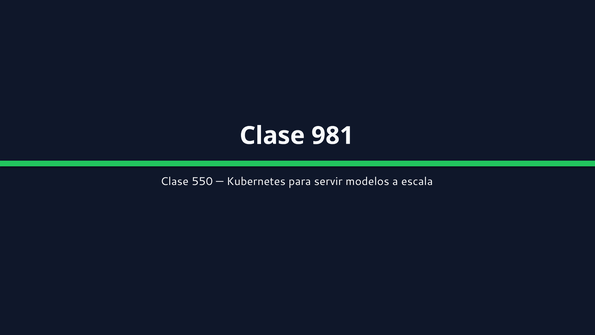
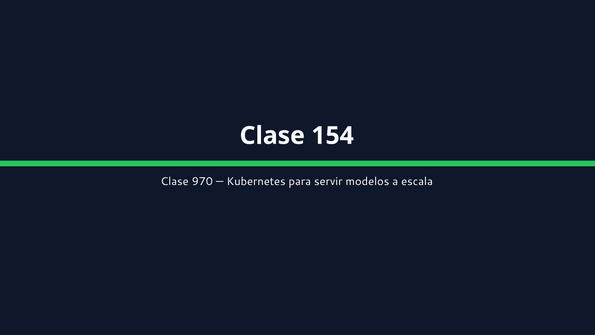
981: 981 -> 154 (333, 136)
550: 550 -> 970 (202, 181)
